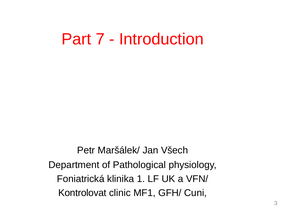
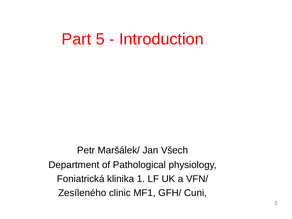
7: 7 -> 5 (100, 39)
Kontrolovat: Kontrolovat -> Zesíleného (82, 193)
